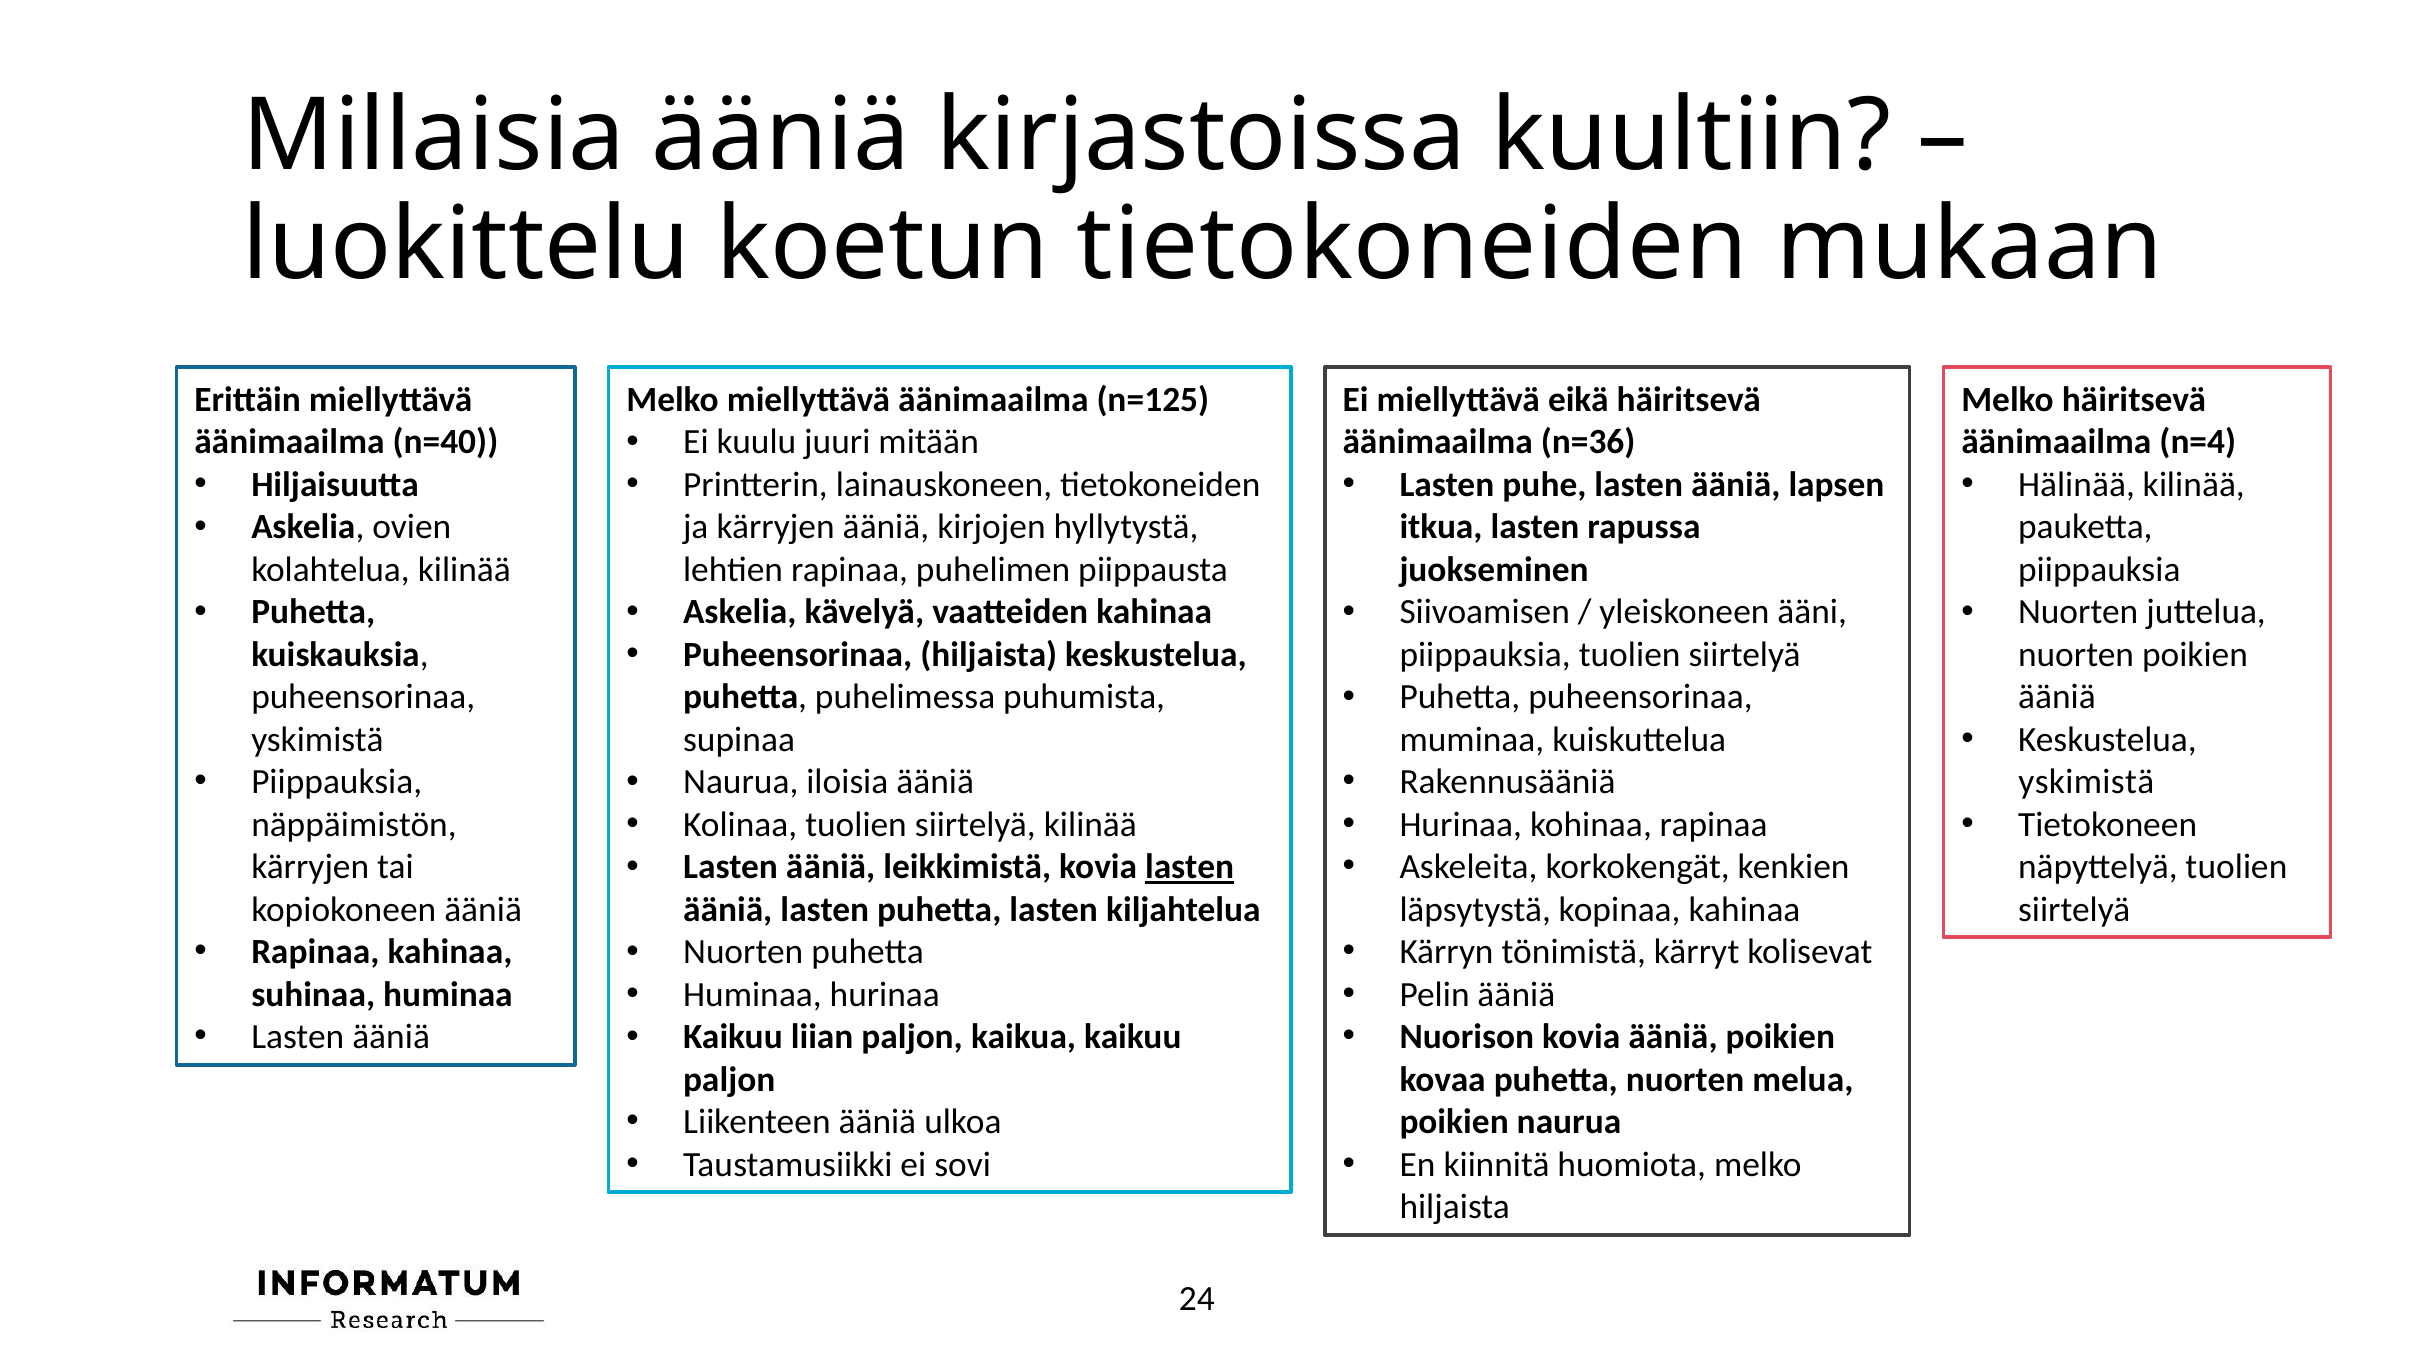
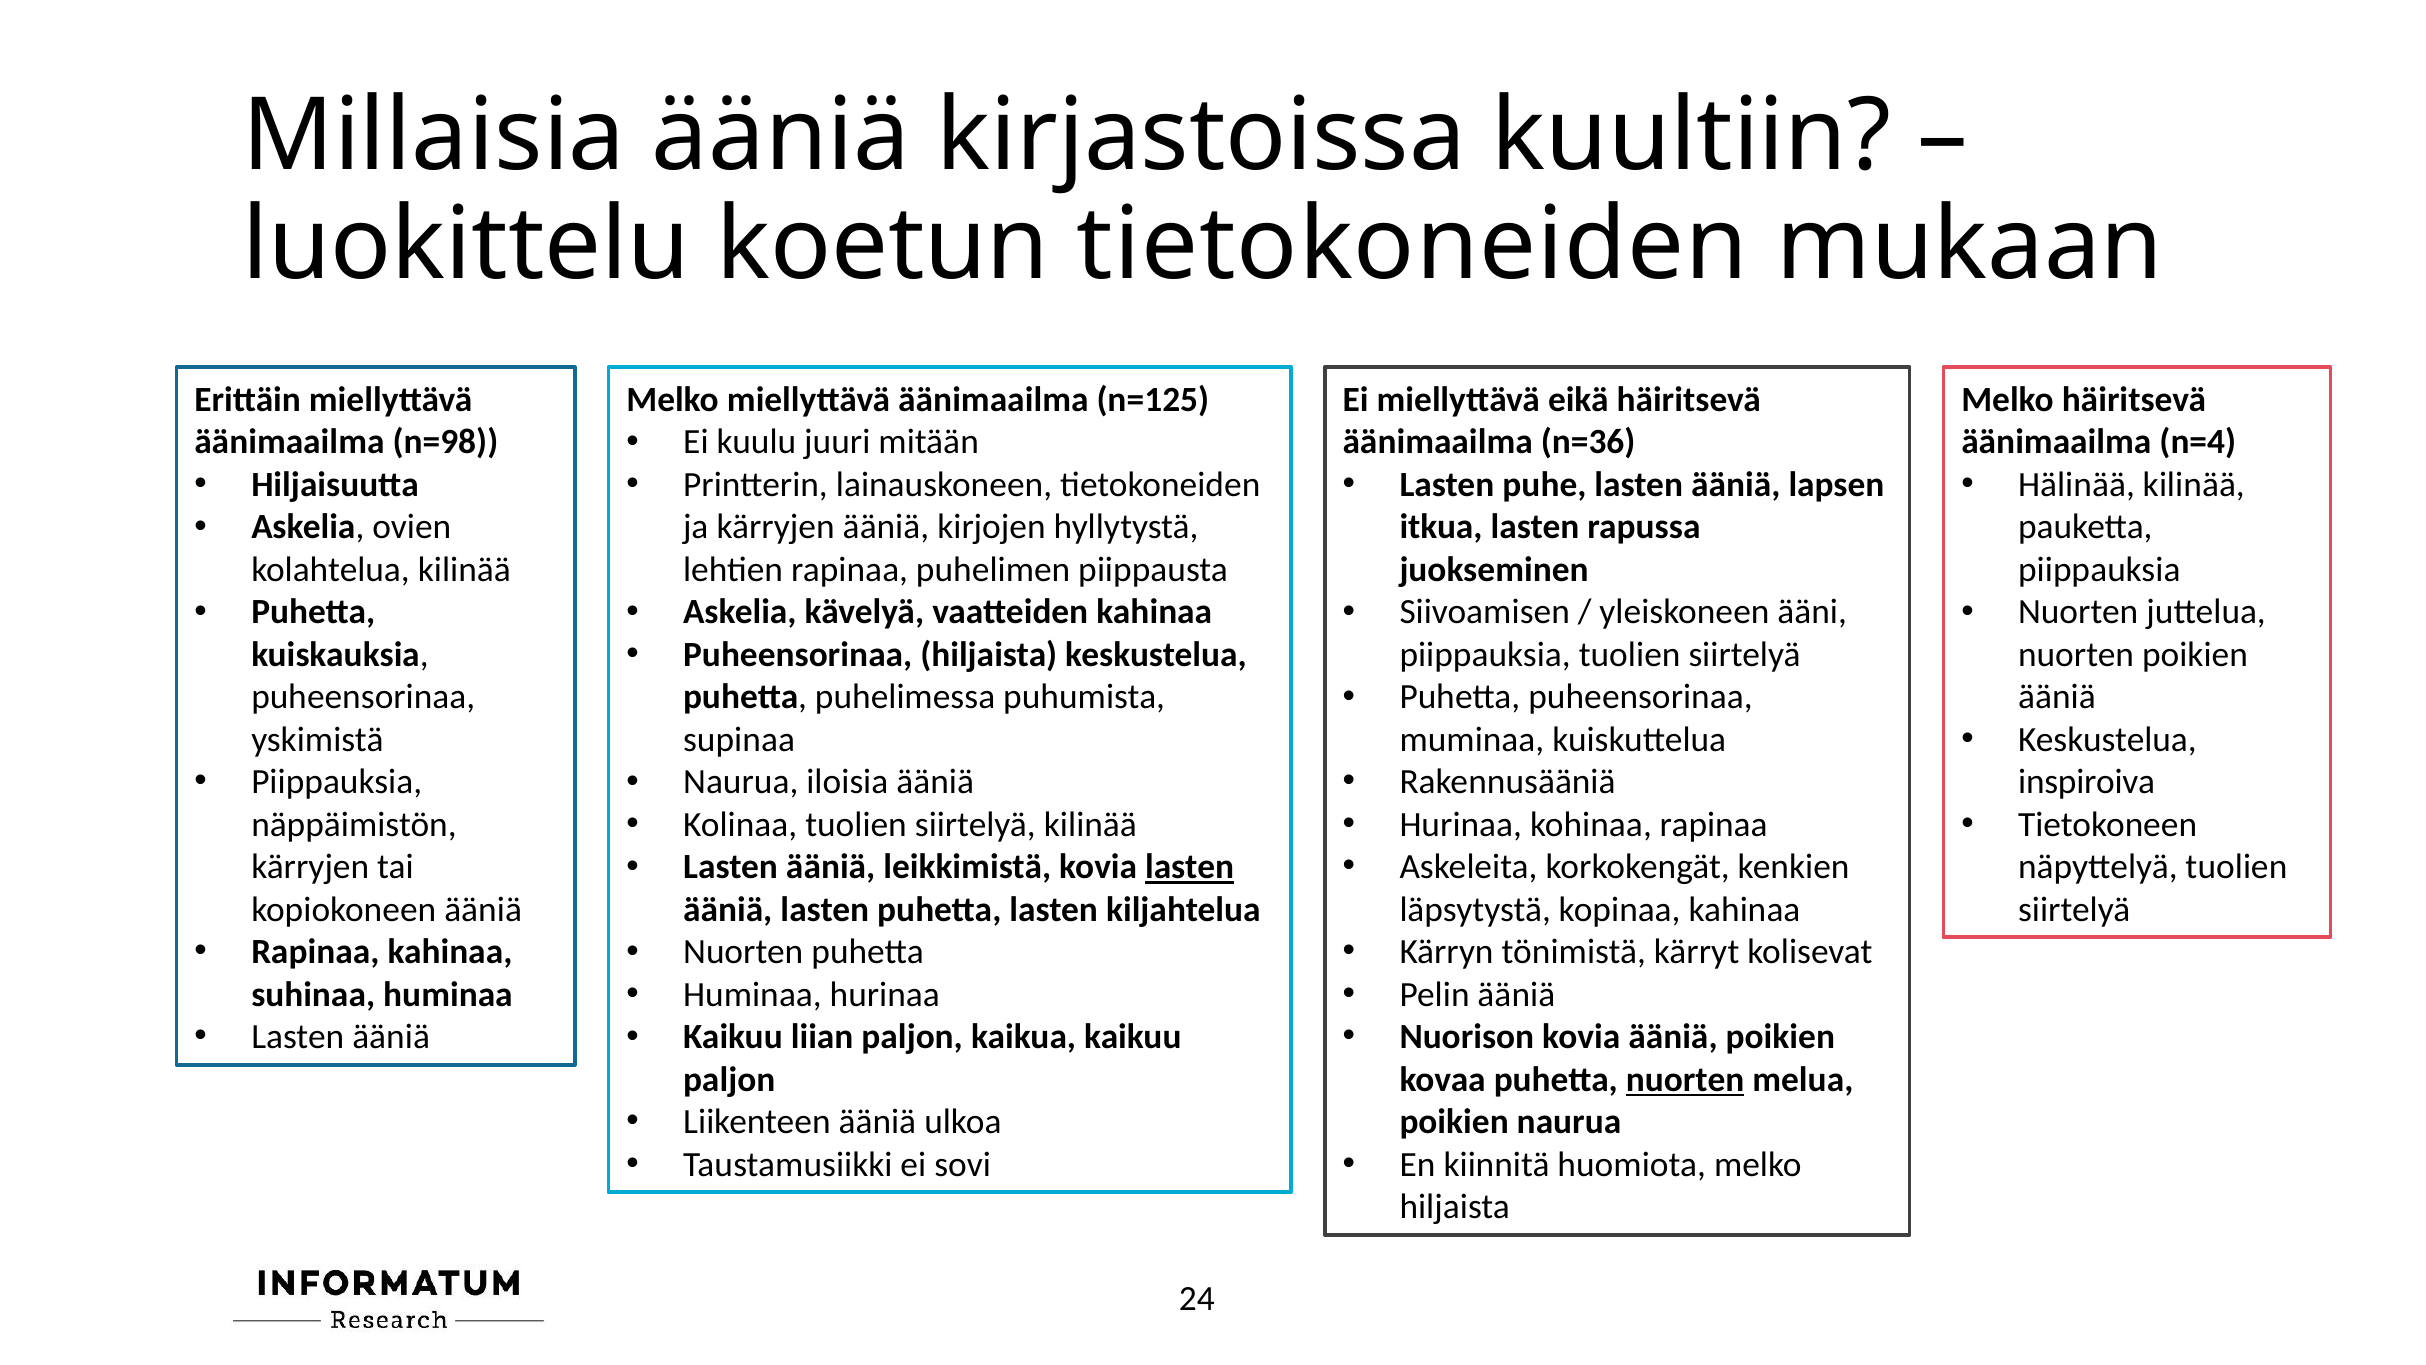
n=40: n=40 -> n=98 (445, 442)
yskimistä: yskimistä -> inspiroiva (2087, 782)
nuorten underline: none -> present (1685, 1079)
